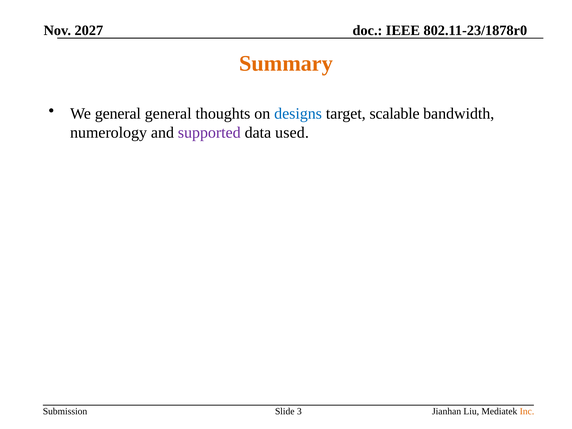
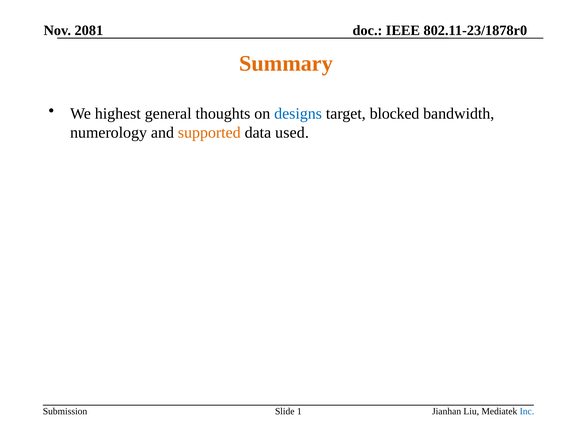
2027: 2027 -> 2081 (89, 31)
We general: general -> highest (118, 114)
scalable: scalable -> blocked (395, 114)
supported colour: purple -> orange (209, 133)
3: 3 -> 1 (299, 411)
Inc colour: orange -> blue (527, 411)
